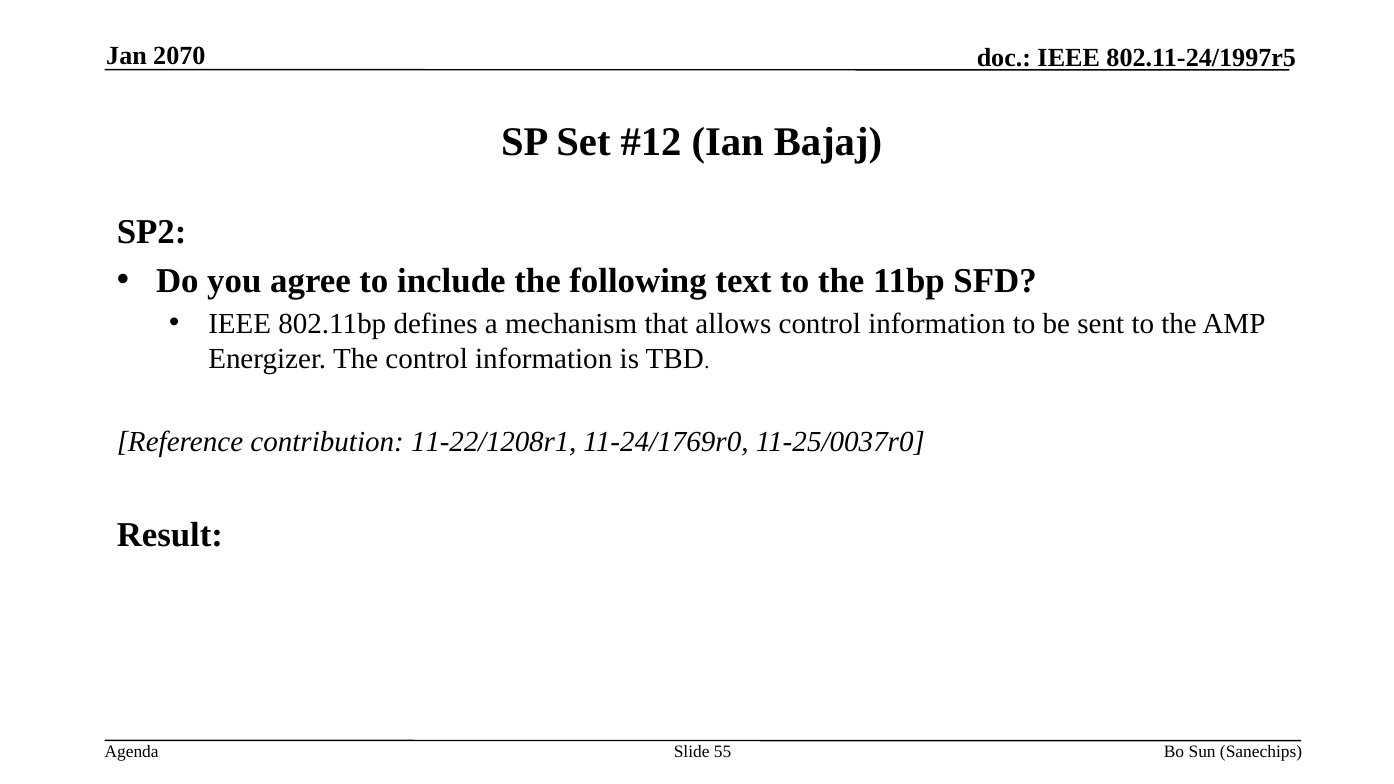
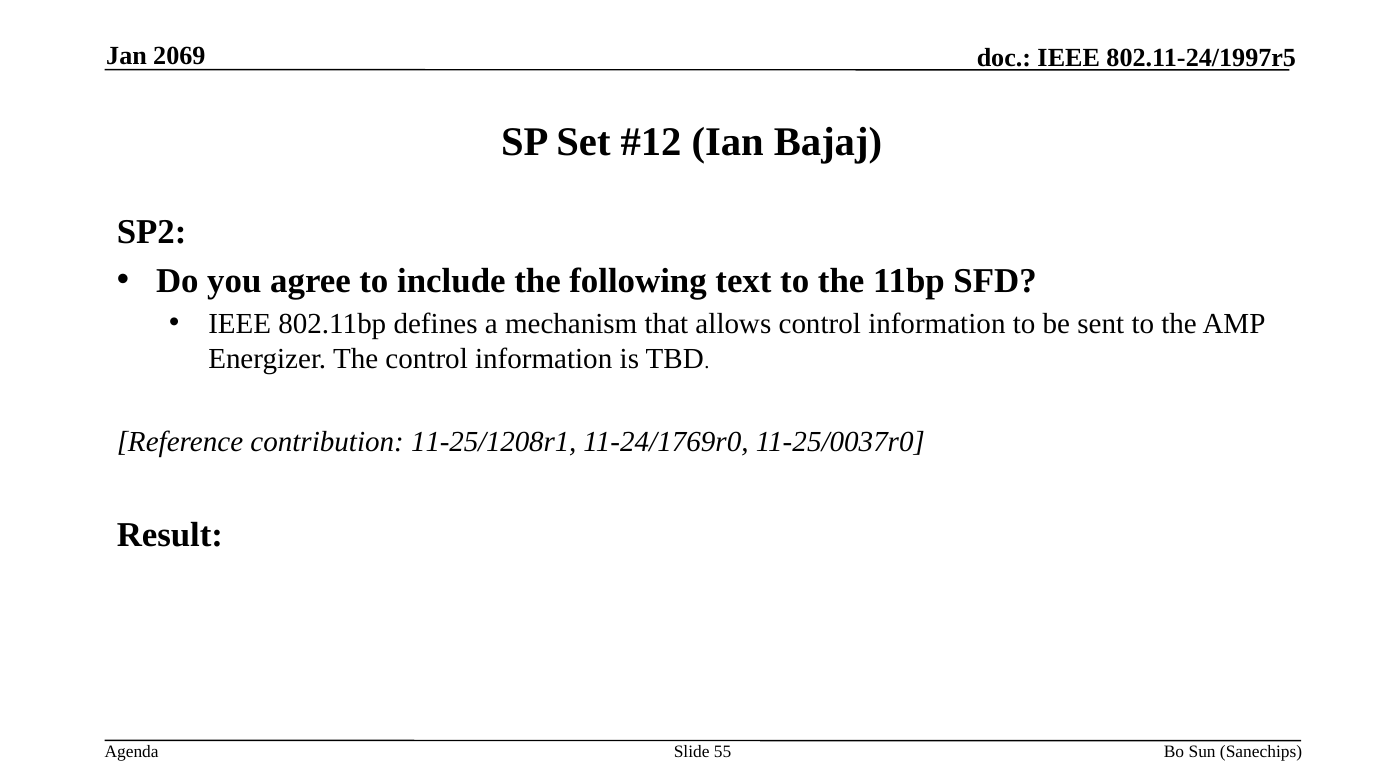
2070: 2070 -> 2069 (179, 55)
11-22/1208r1: 11-22/1208r1 -> 11-25/1208r1 (494, 442)
